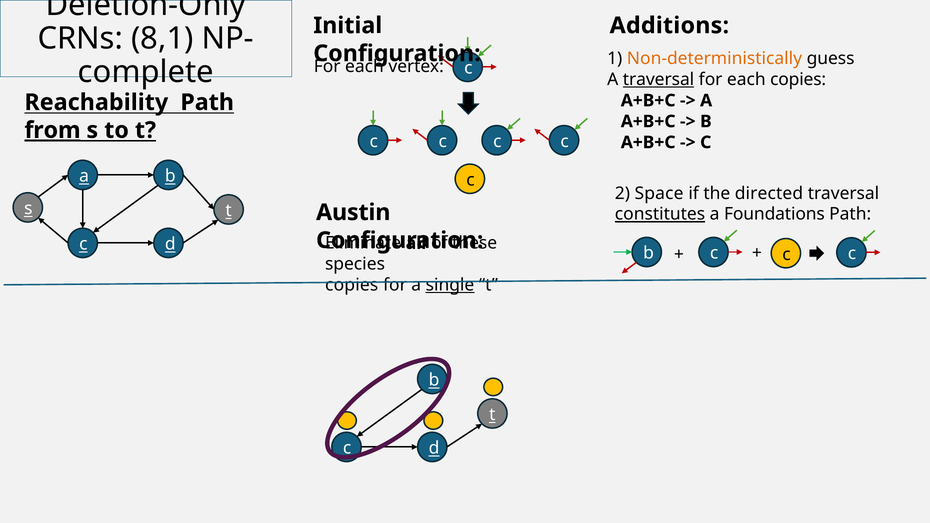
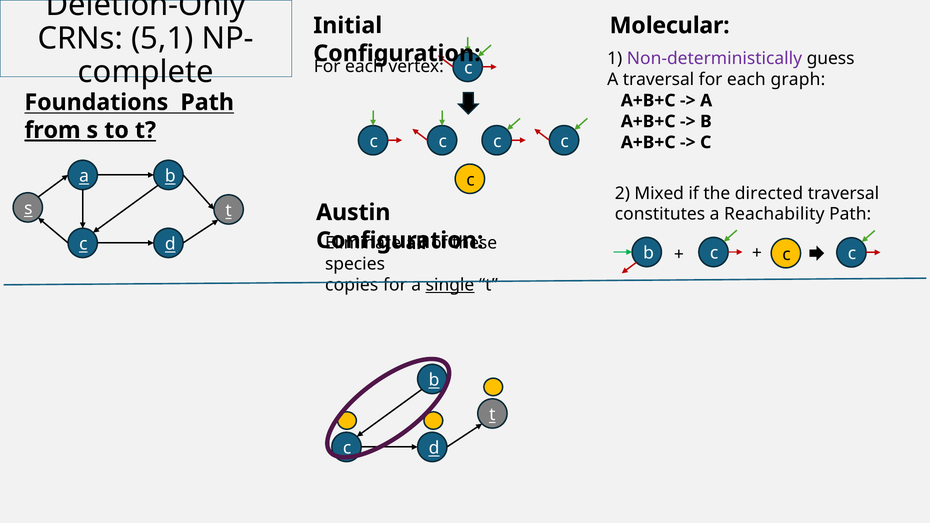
Additions: Additions -> Molecular (670, 26)
8,1: 8,1 -> 5,1 (162, 39)
Non-deterministically colour: orange -> purple (714, 59)
traversal underline: present -> none (659, 80)
each copies: copies -> graph (798, 80)
Reachability: Reachability -> Foundations (96, 102)
Space: Space -> Mixed (659, 193)
constitutes underline: present -> none (660, 214)
Foundations: Foundations -> Reachability (774, 214)
